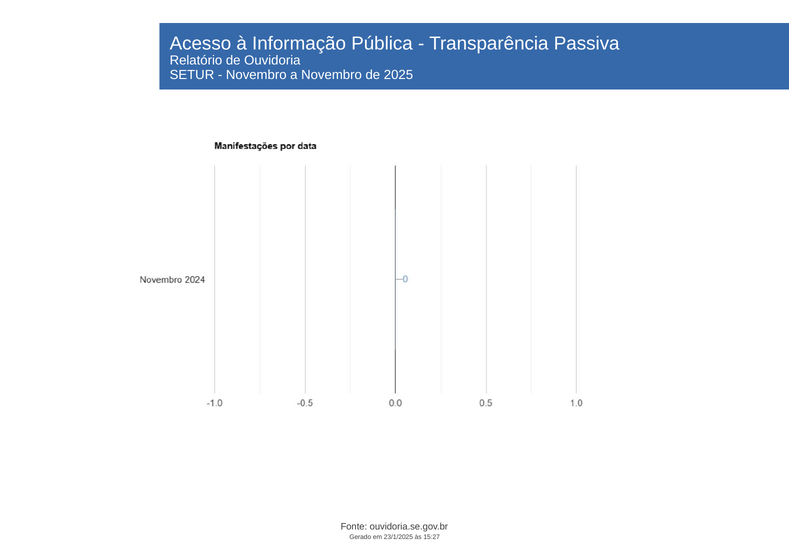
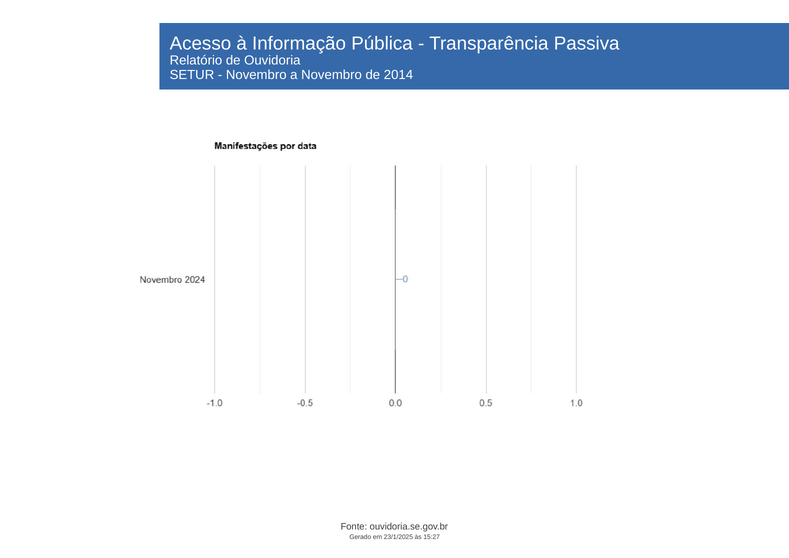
2025: 2025 -> 2014 (398, 75)
